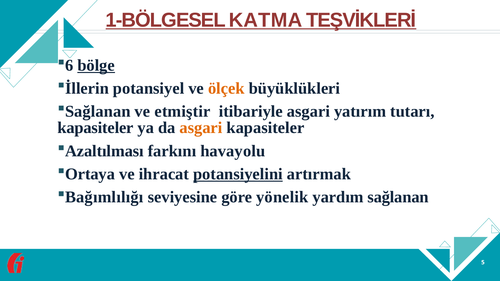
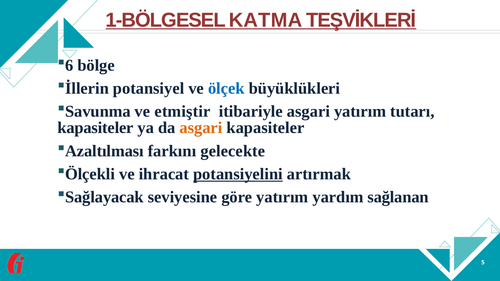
bölge underline: present -> none (96, 65)
ölçek colour: orange -> blue (226, 88)
Sağlanan: Sağlanan -> Savunma (98, 111)
havayolu: havayolu -> gelecekte (233, 151)
Ortaya: Ortaya -> Ölçekli (90, 174)
Bağımlılığı: Bağımlılığı -> Sağlayacak (104, 197)
göre yönelik: yönelik -> yatırım (282, 197)
